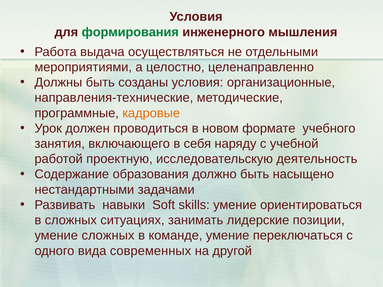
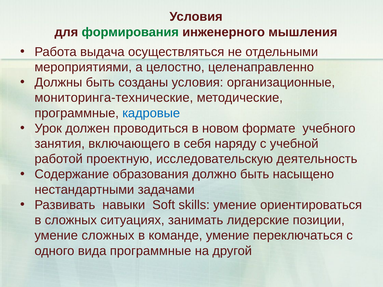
направления-технические: направления-технические -> мониторинга-технические (114, 98)
кадровые colour: orange -> blue (151, 113)
вида современных: современных -> программные (151, 251)
